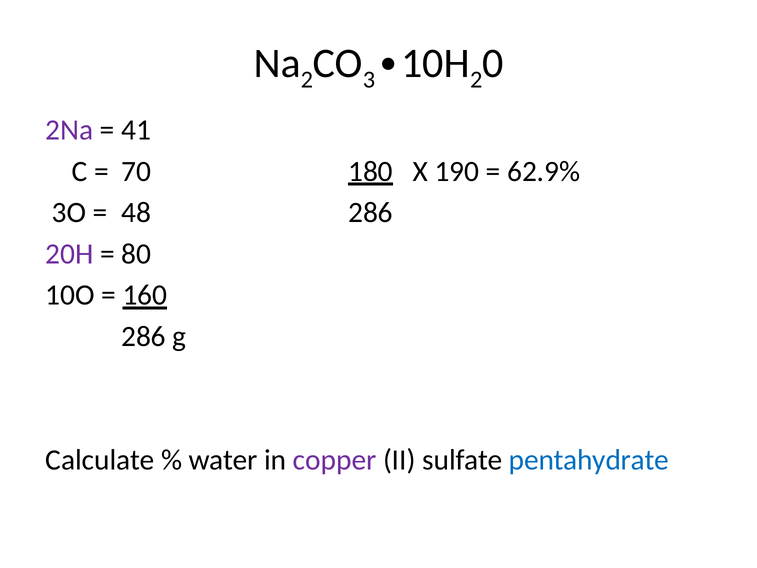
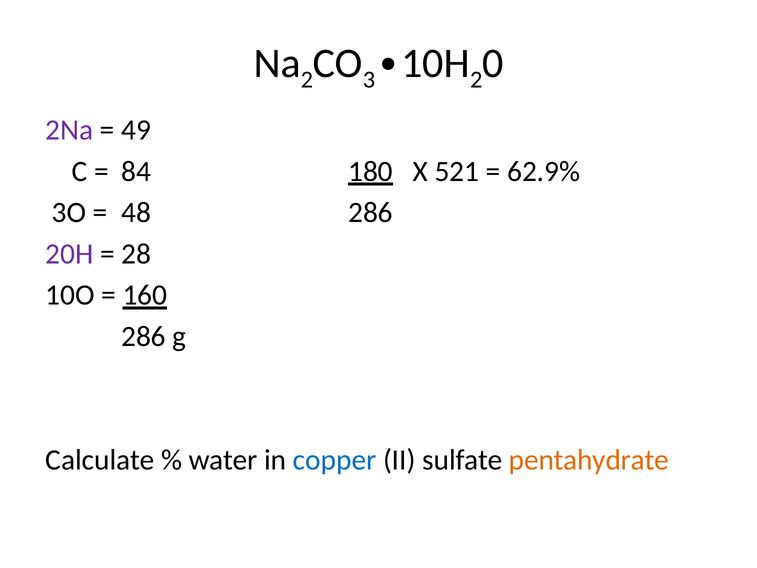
41: 41 -> 49 (136, 130)
70: 70 -> 84 (136, 171)
190: 190 -> 521 (457, 171)
80: 80 -> 28 (136, 254)
copper colour: purple -> blue (335, 460)
pentahydrate colour: blue -> orange (589, 460)
